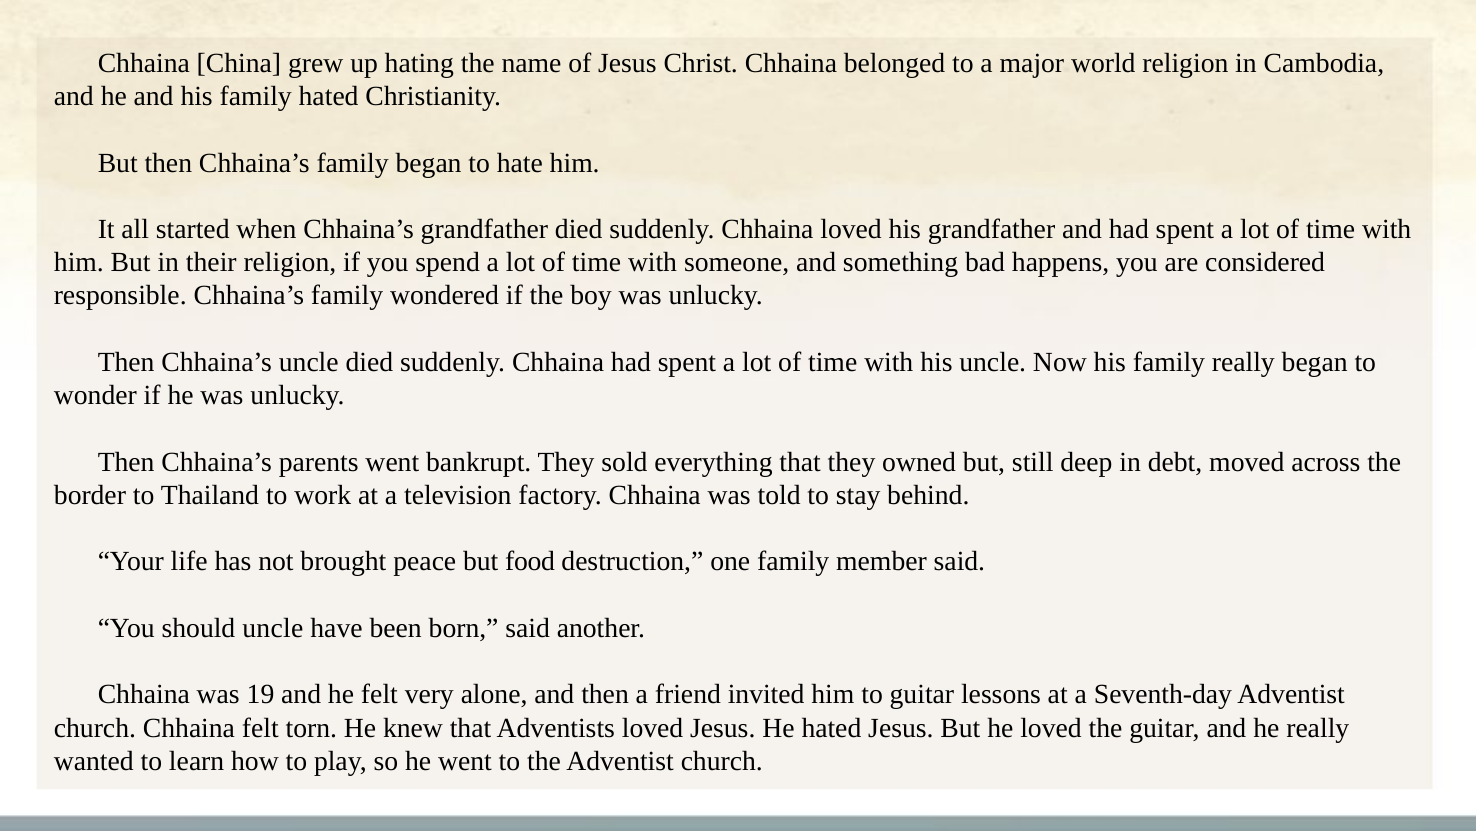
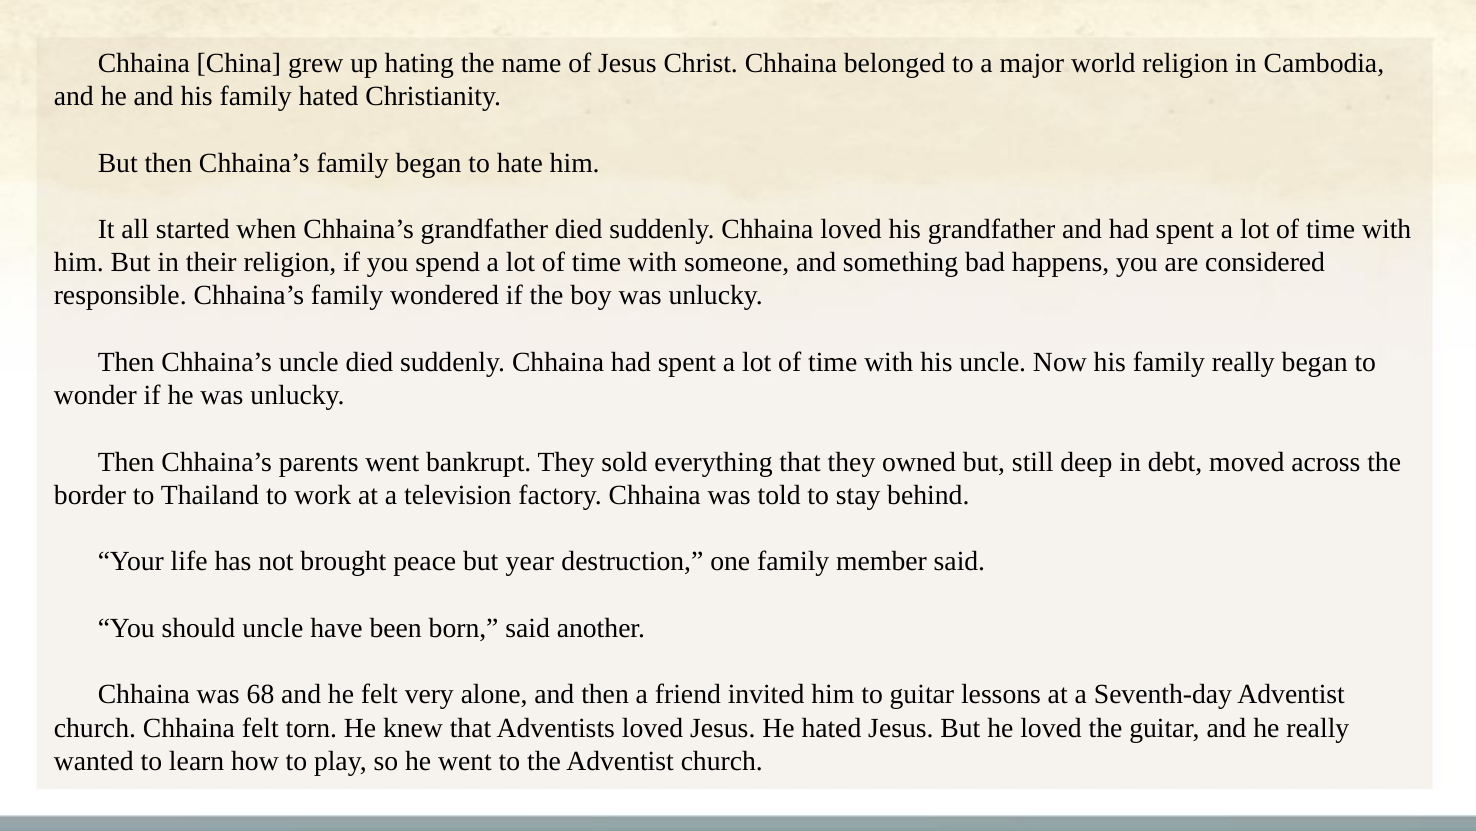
food: food -> year (530, 561)
19: 19 -> 68 (261, 694)
